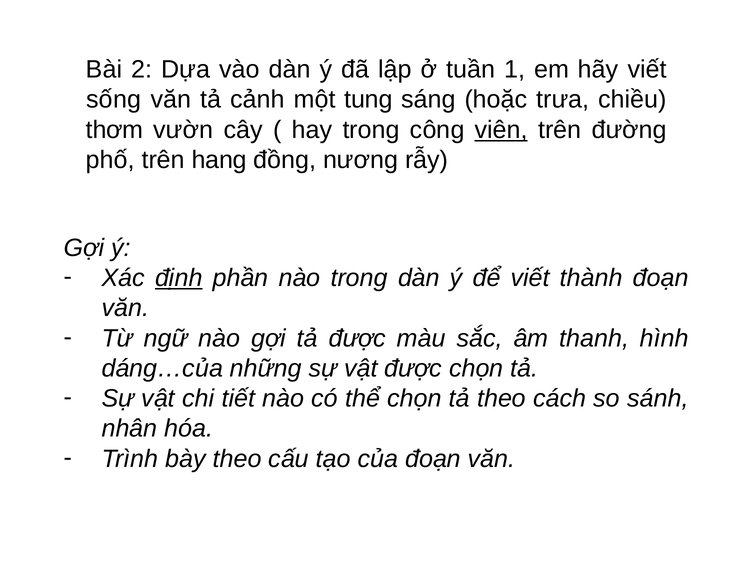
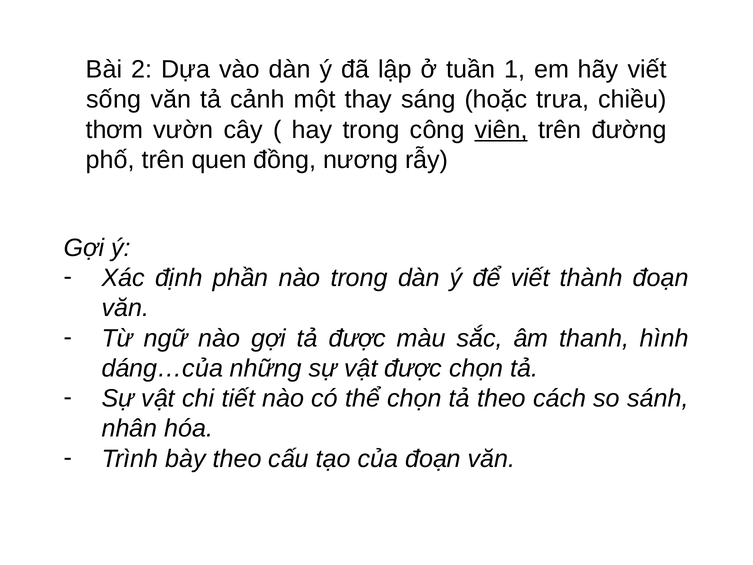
tung: tung -> thay (368, 100)
hang: hang -> quen (219, 160)
định underline: present -> none (179, 278)
